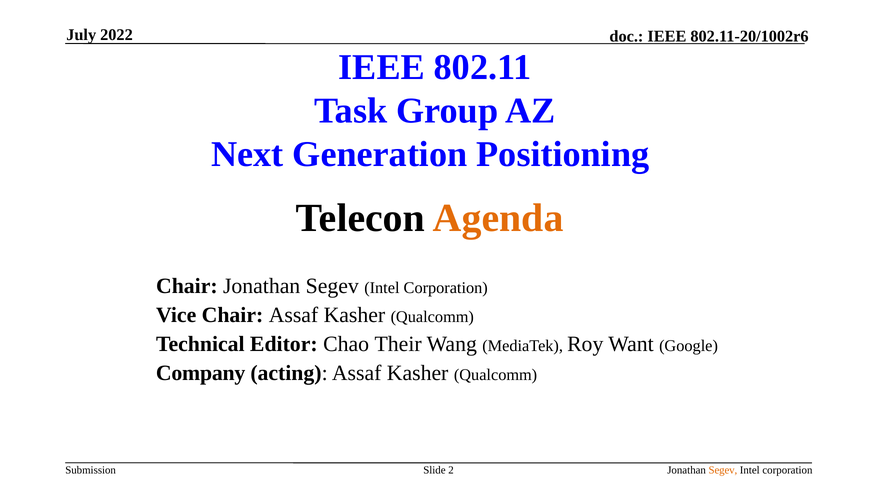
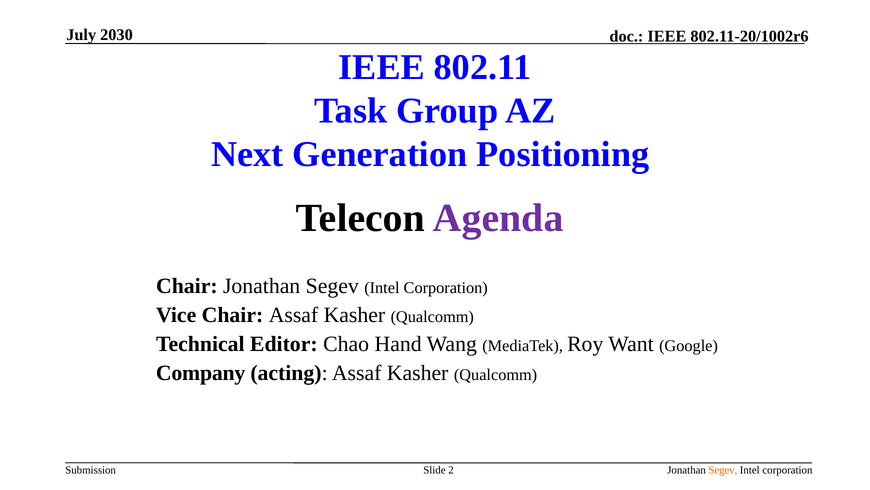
2022: 2022 -> 2030 (116, 35)
Agenda colour: orange -> purple (498, 218)
Their: Their -> Hand (398, 343)
